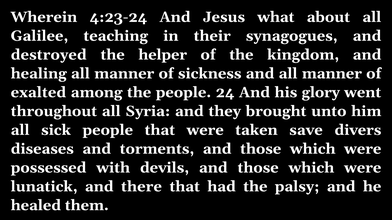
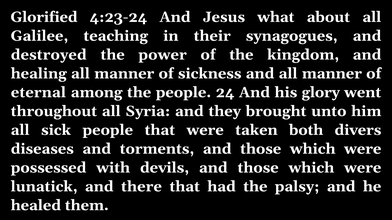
Wherein: Wherein -> Glorified (44, 17)
helper: helper -> power (163, 55)
exalted: exalted -> eternal (38, 93)
save: save -> both (306, 130)
